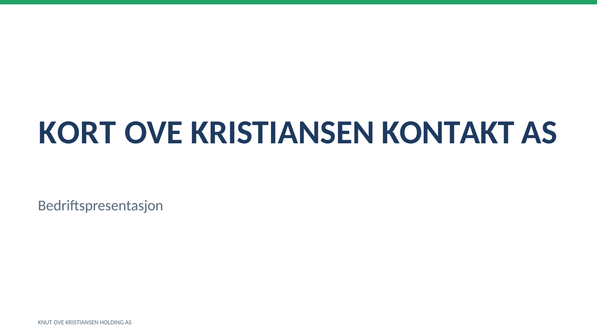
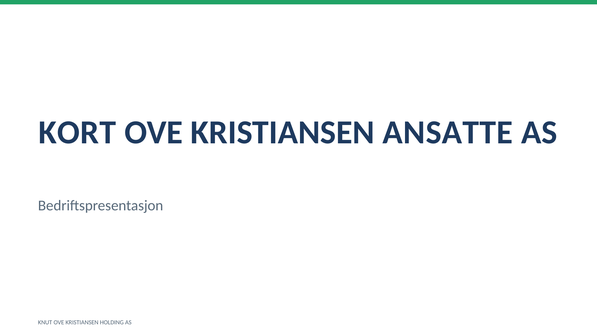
KONTAKT: KONTAKT -> ANSATTE (448, 132)
